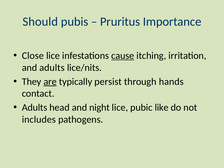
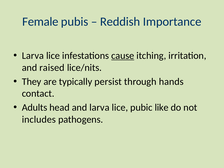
Should: Should -> Female (40, 22)
Pruritus: Pruritus -> Reddish (120, 22)
Close: Close -> Larva (33, 56)
and adults: adults -> raised (52, 68)
are underline: present -> none (50, 82)
and night: night -> larva (99, 107)
